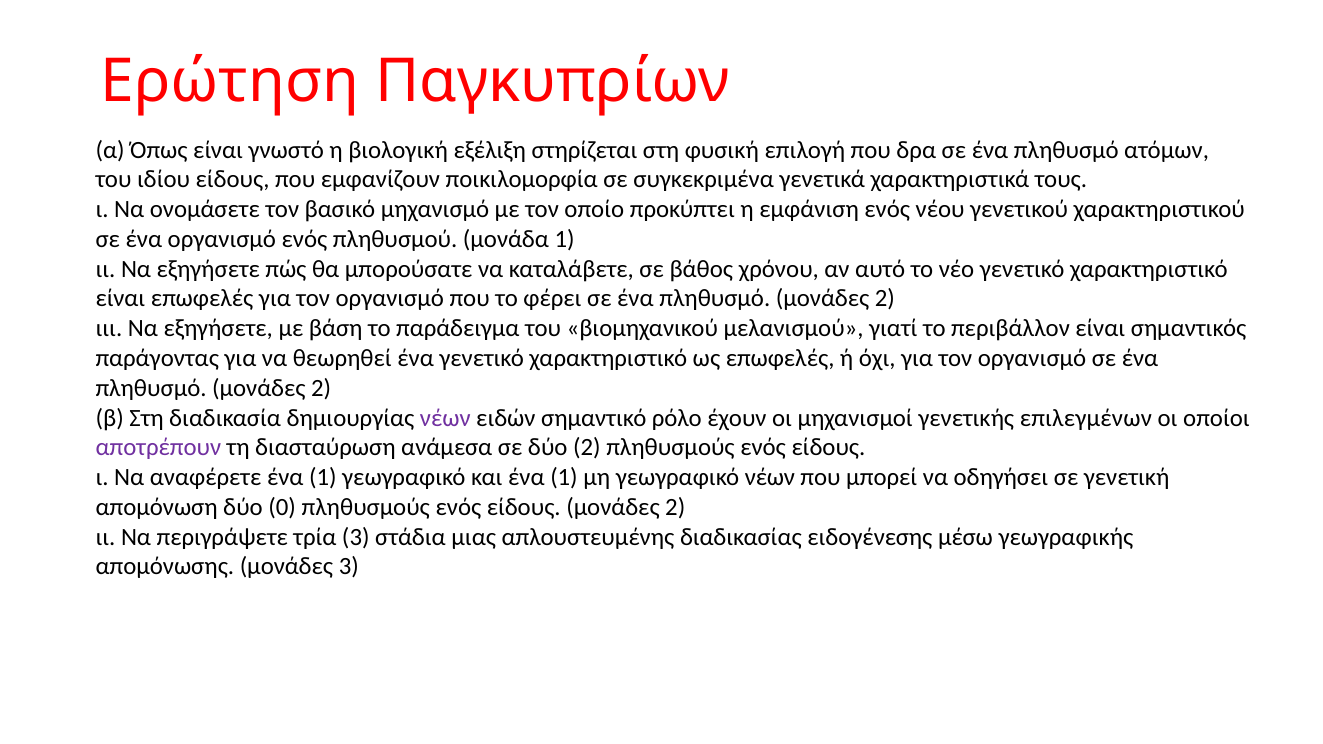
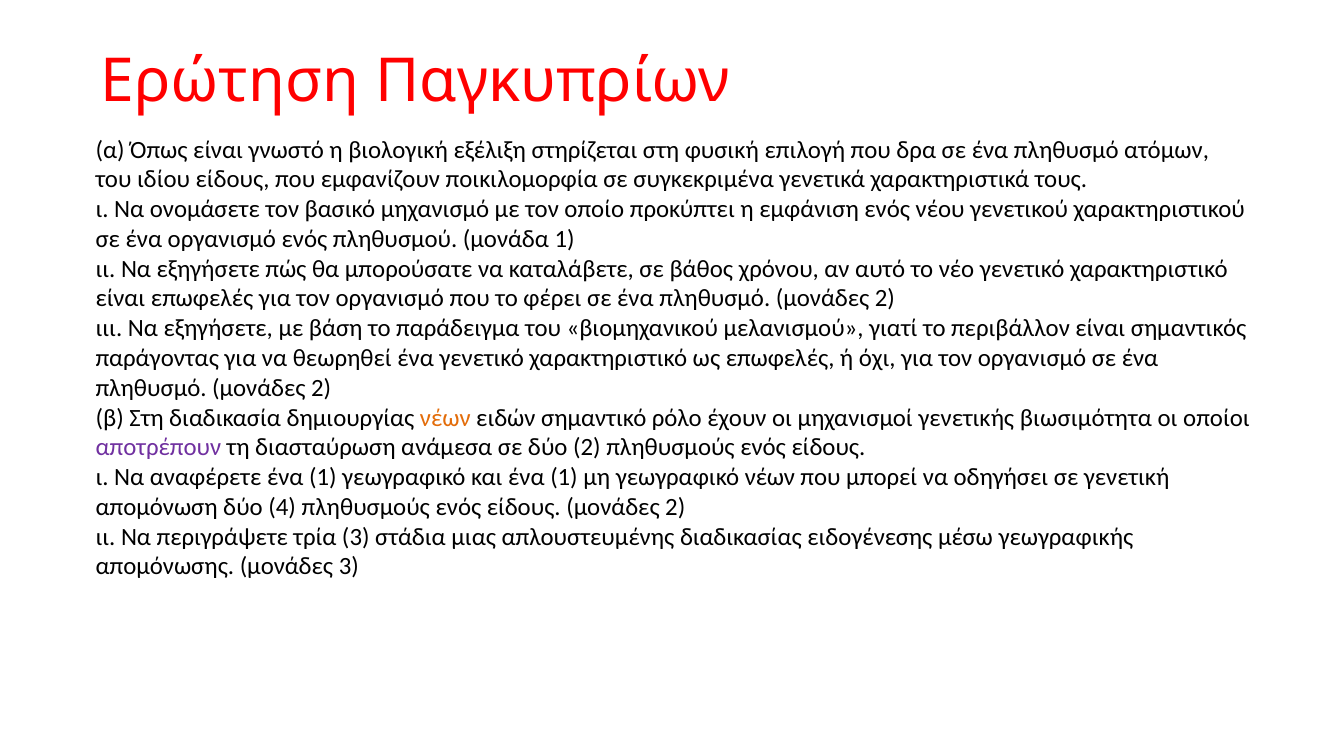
νέων colour: purple -> orange (445, 418)
επιλεγμένων: επιλεγμένων -> βιωσιμότητα (1086, 418)
0: 0 -> 4 (282, 507)
